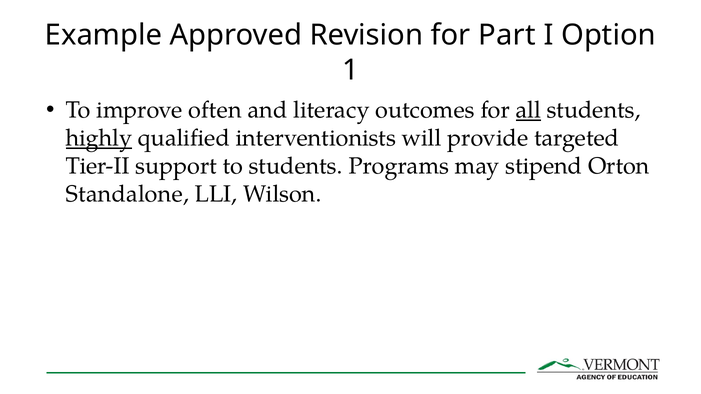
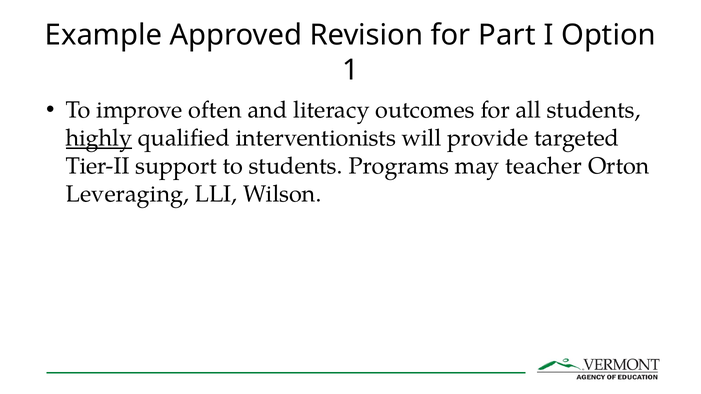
all underline: present -> none (528, 110)
stipend: stipend -> teacher (544, 166)
Standalone: Standalone -> Leveraging (127, 194)
